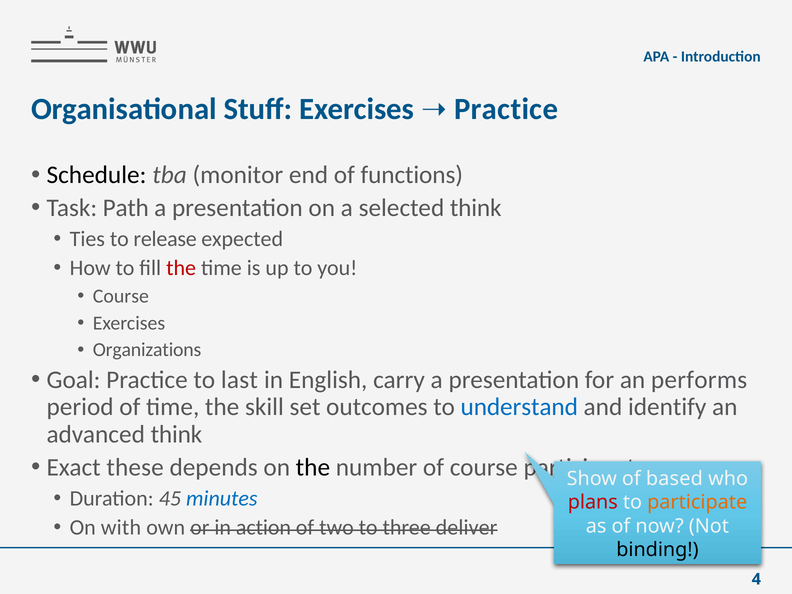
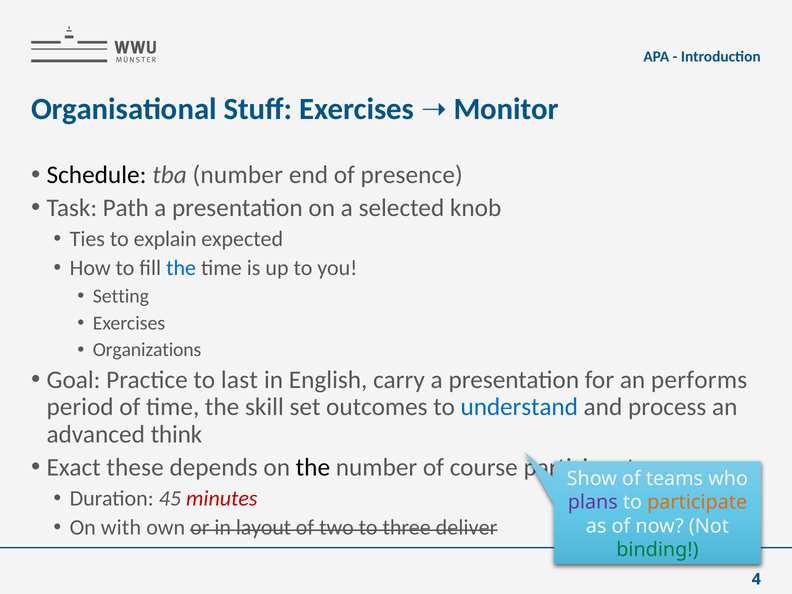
Exercises Practice: Practice -> Monitor (506, 109)
tba monitor: monitor -> number (238, 175)
functions: functions -> presence (412, 175)
selected think: think -> knob (476, 208)
release: release -> explain (165, 239)
the colour: red -> blue (181, 268)
Course: Course -> Setting (121, 296)
identify: identify -> process (667, 407)
based: based -> teams (675, 479)
minutes colour: blue -> red (222, 498)
plans colour: red -> purple (593, 502)
action: action -> layout (264, 527)
binding colour: black -> green (657, 550)
